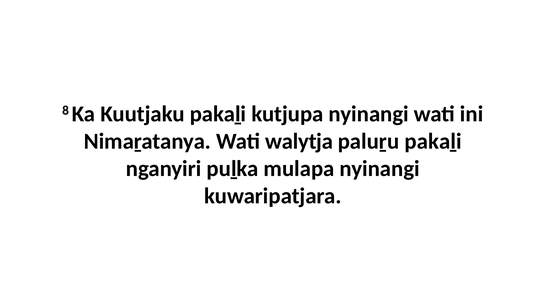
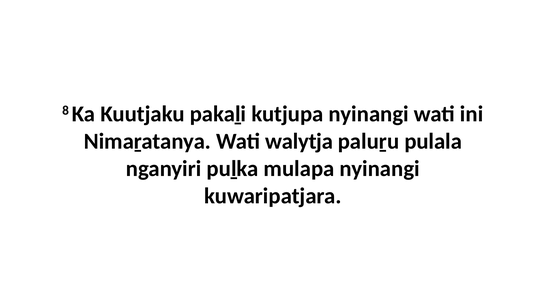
paluṟu pakaḻi: pakaḻi -> pulala (433, 141)
